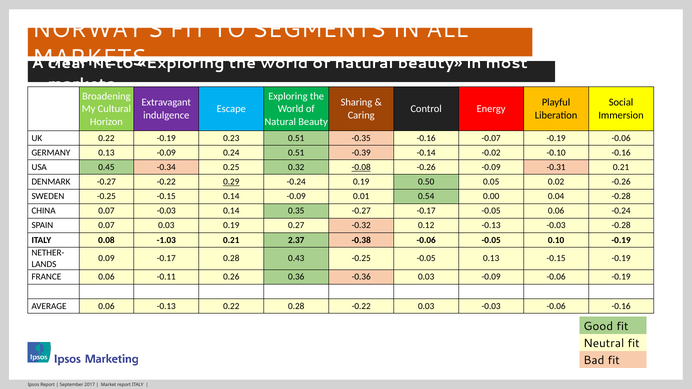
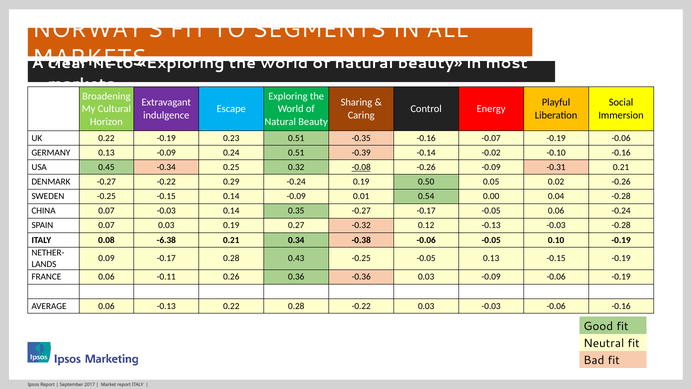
0.29 underline: present -> none (231, 182)
-1.03: -1.03 -> -6.38 (166, 240)
2.37: 2.37 -> 0.34 (296, 240)
